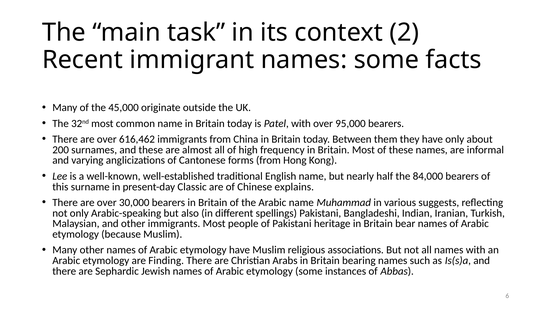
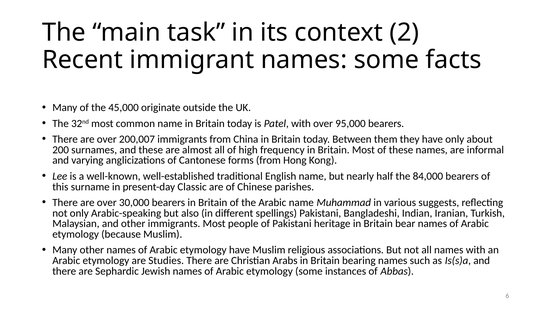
616,462: 616,462 -> 200,007 (137, 139)
explains: explains -> parishes (294, 187)
Finding: Finding -> Studies (166, 261)
